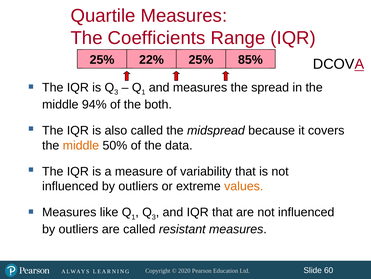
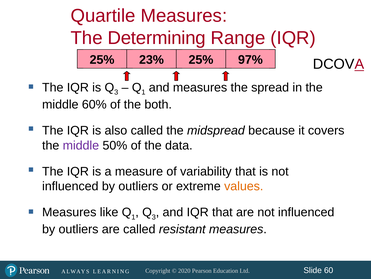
Coefficients: Coefficients -> Determining (157, 38)
22%: 22% -> 23% (151, 60)
85%: 85% -> 97% (250, 60)
94%: 94% -> 60% (94, 104)
middle colour: orange -> purple (81, 145)
